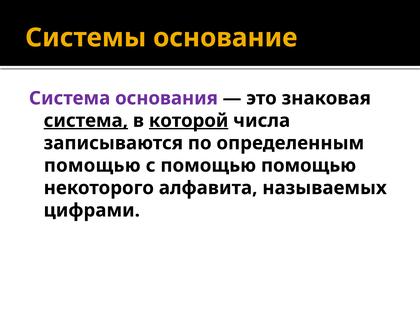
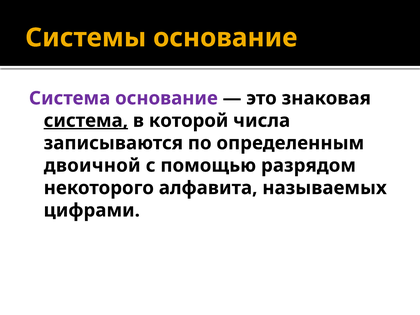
Система основания: основания -> основание (166, 98)
которой underline: present -> none (189, 121)
помощью: помощью -> двоичной (92, 166)
помощью помощью: помощью -> разрядом (308, 166)
